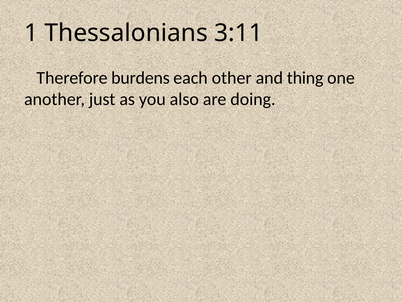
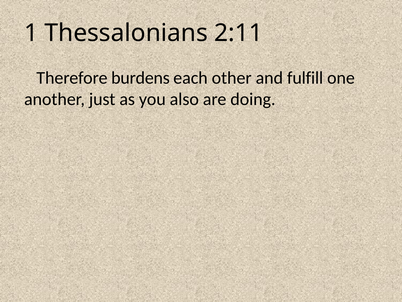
3:11: 3:11 -> 2:11 (239, 33)
thing: thing -> fulfill (305, 78)
